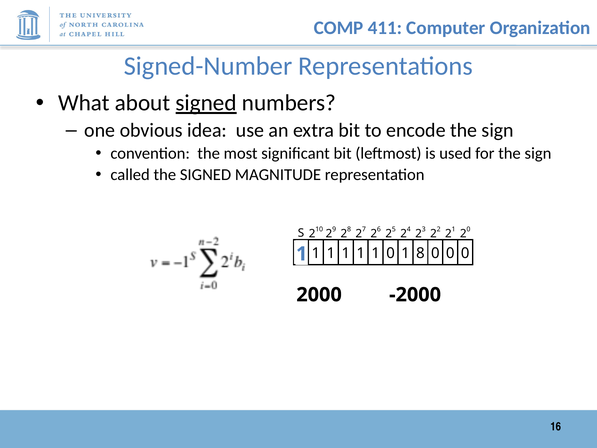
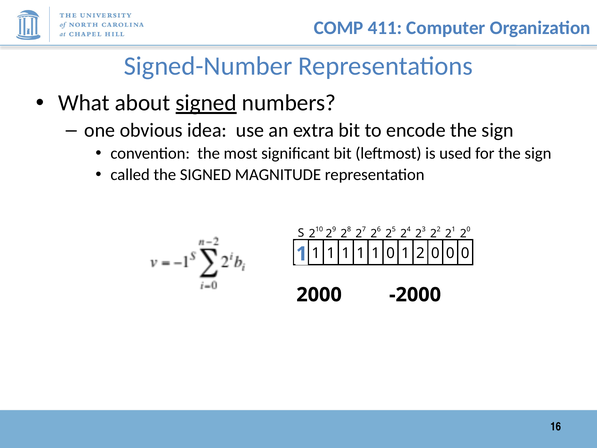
0 1 8: 8 -> 2 (420, 253)
